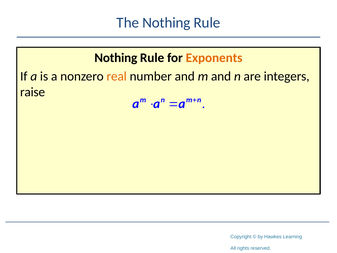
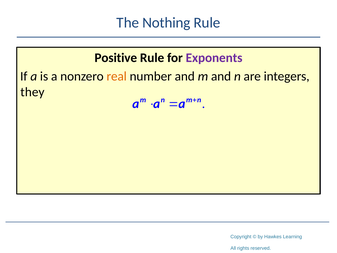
Nothing: Nothing -> Positive (116, 58)
Exponents colour: orange -> purple (214, 58)
raise: raise -> they (32, 92)
